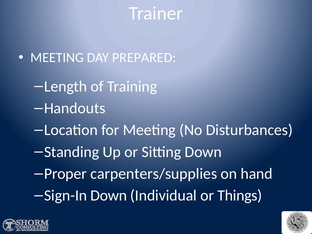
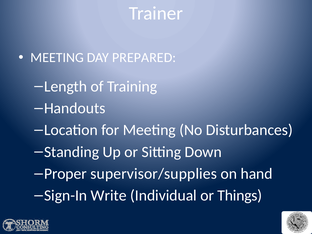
carpenters/supplies: carpenters/supplies -> supervisor/supplies (154, 174)
Sign-In Down: Down -> Write (109, 196)
